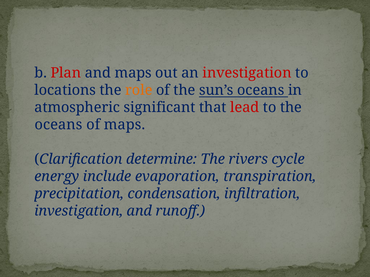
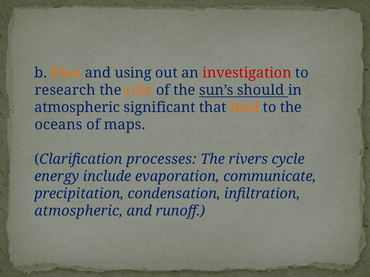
Plan colour: red -> orange (66, 73)
and maps: maps -> using (133, 73)
locations: locations -> research (65, 90)
sun’s oceans: oceans -> should (261, 90)
lead colour: red -> orange (245, 108)
determine: determine -> processes (161, 159)
transpiration: transpiration -> communicate (270, 177)
investigation: investigation -> atmospheric (79, 211)
